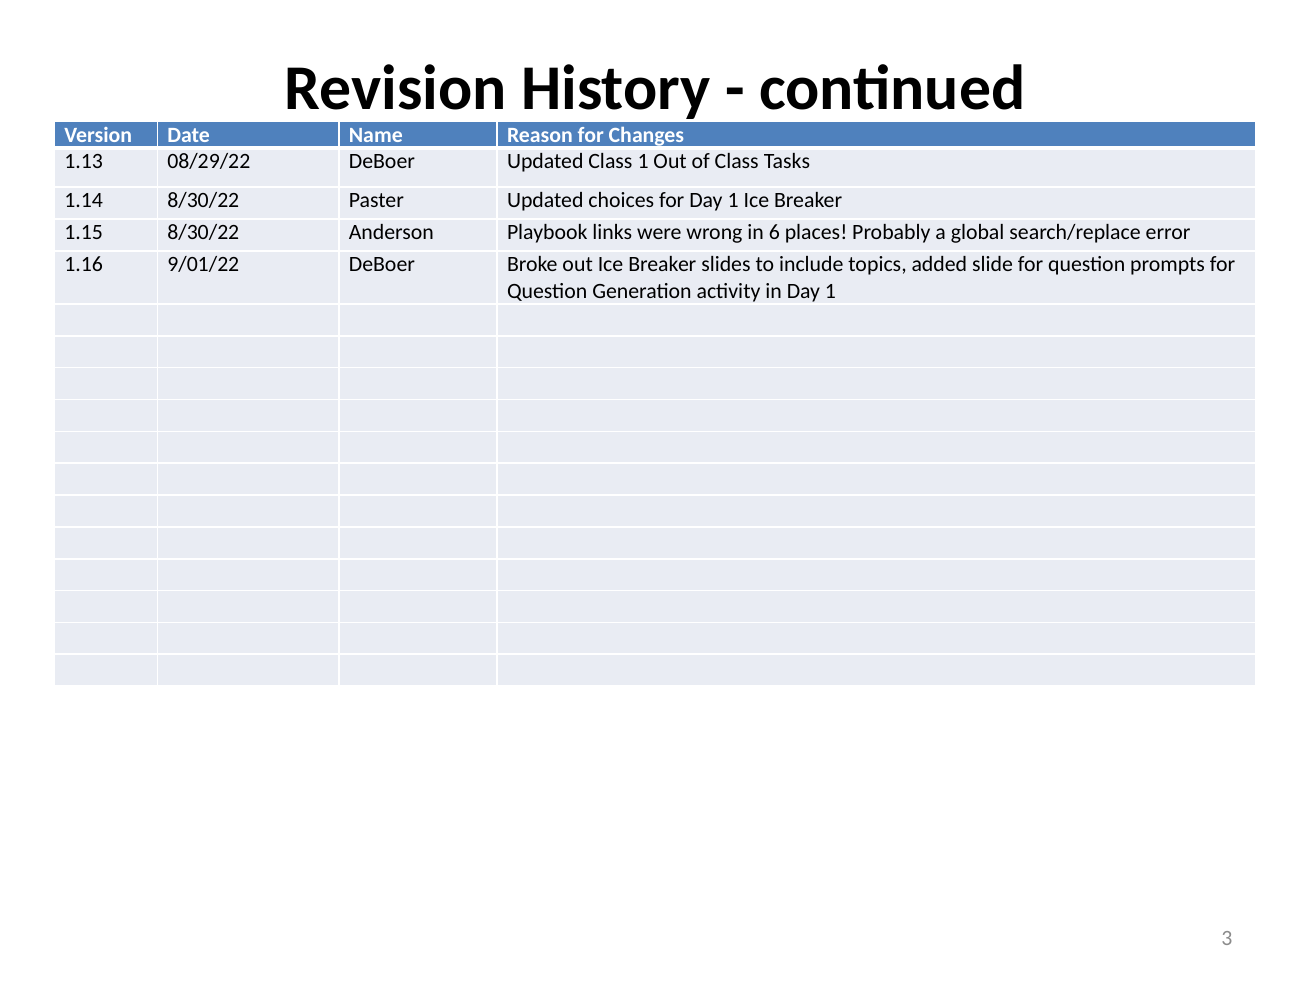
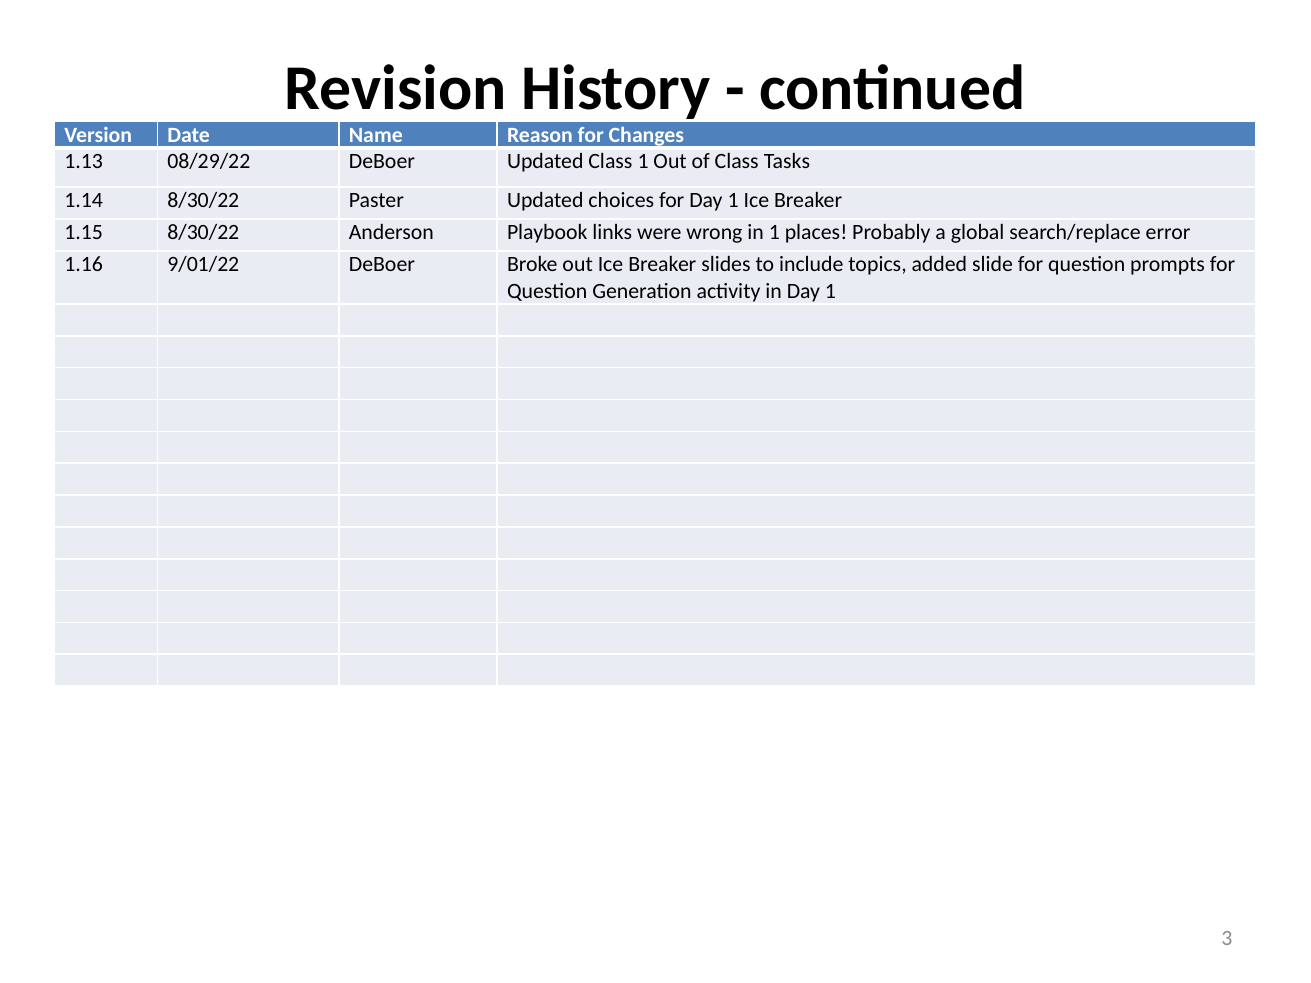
in 6: 6 -> 1 (774, 232)
